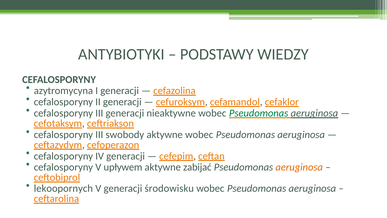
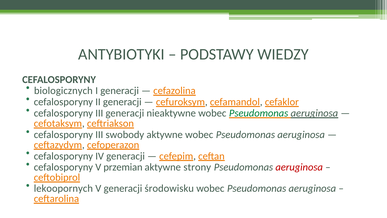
azytromycyna: azytromycyna -> biologicznych (63, 91)
upływem: upływem -> przemian (123, 167)
zabijać: zabijać -> strony (197, 167)
aeruginosa colour: orange -> red (299, 167)
